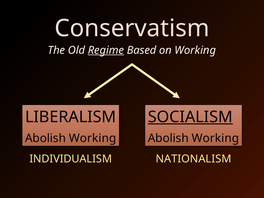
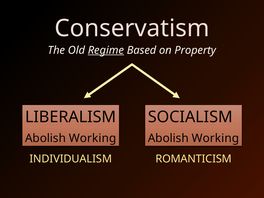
on Working: Working -> Property (195, 50)
SOCIALISM underline: present -> none (190, 117)
NATIONALISM: NATIONALISM -> ROMANTICISM (194, 159)
